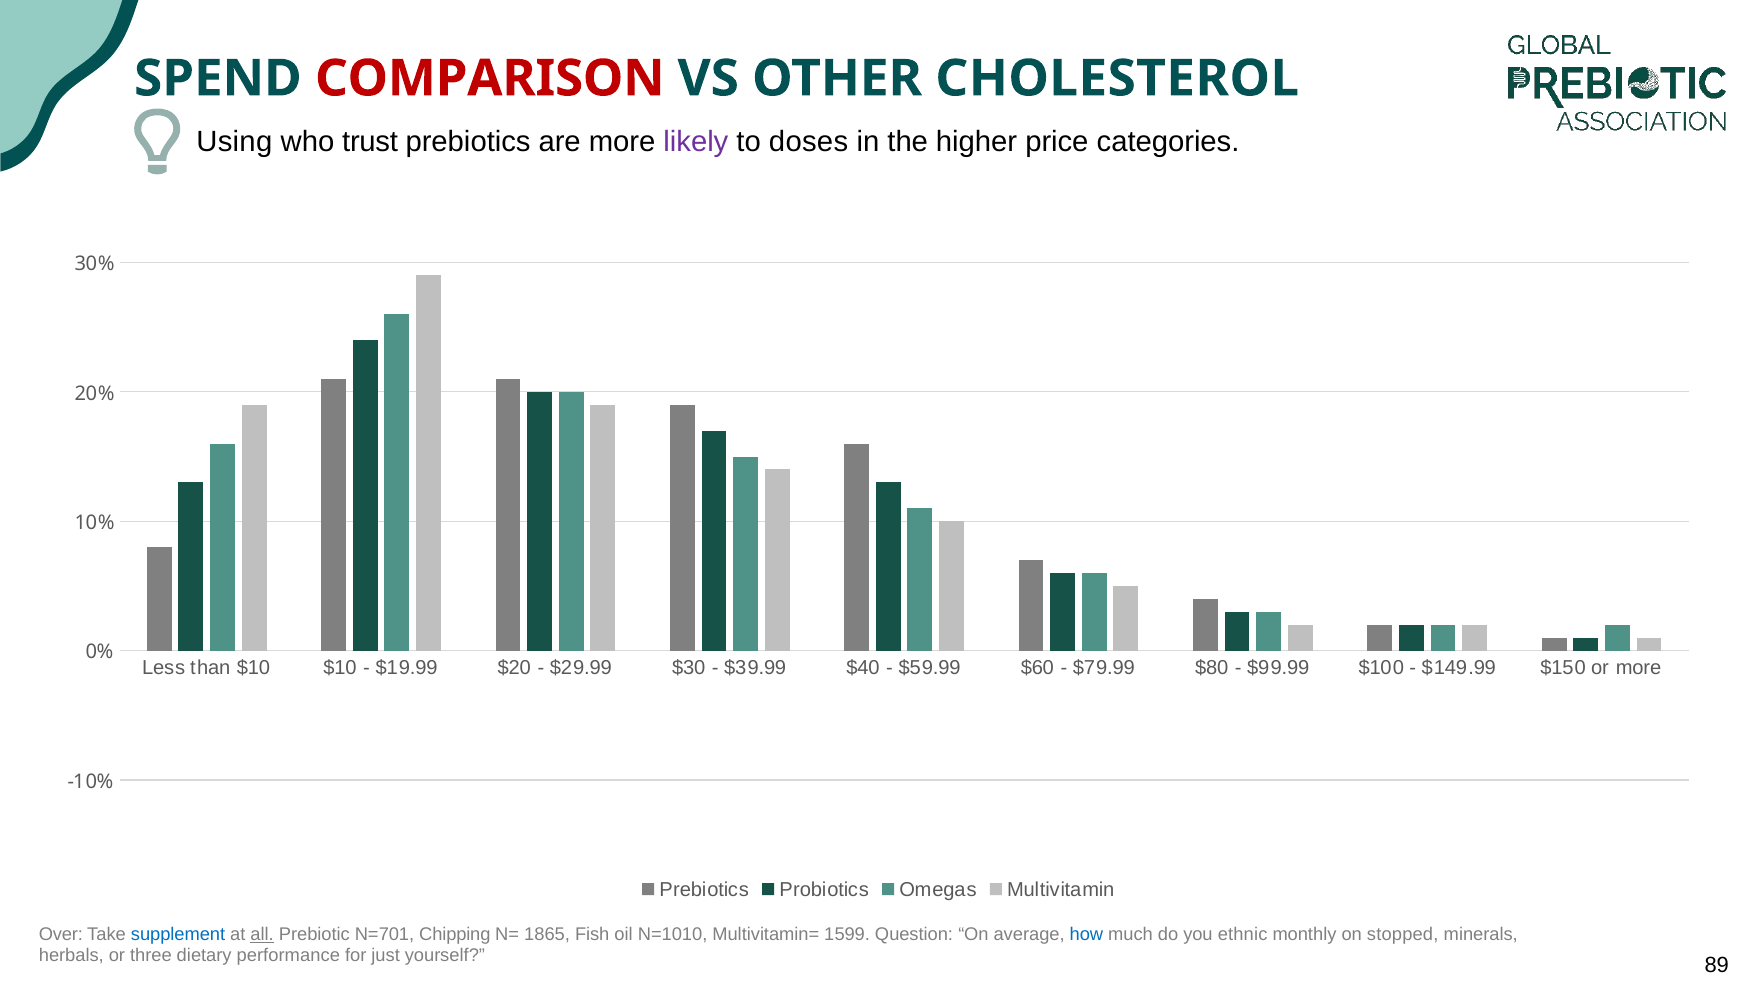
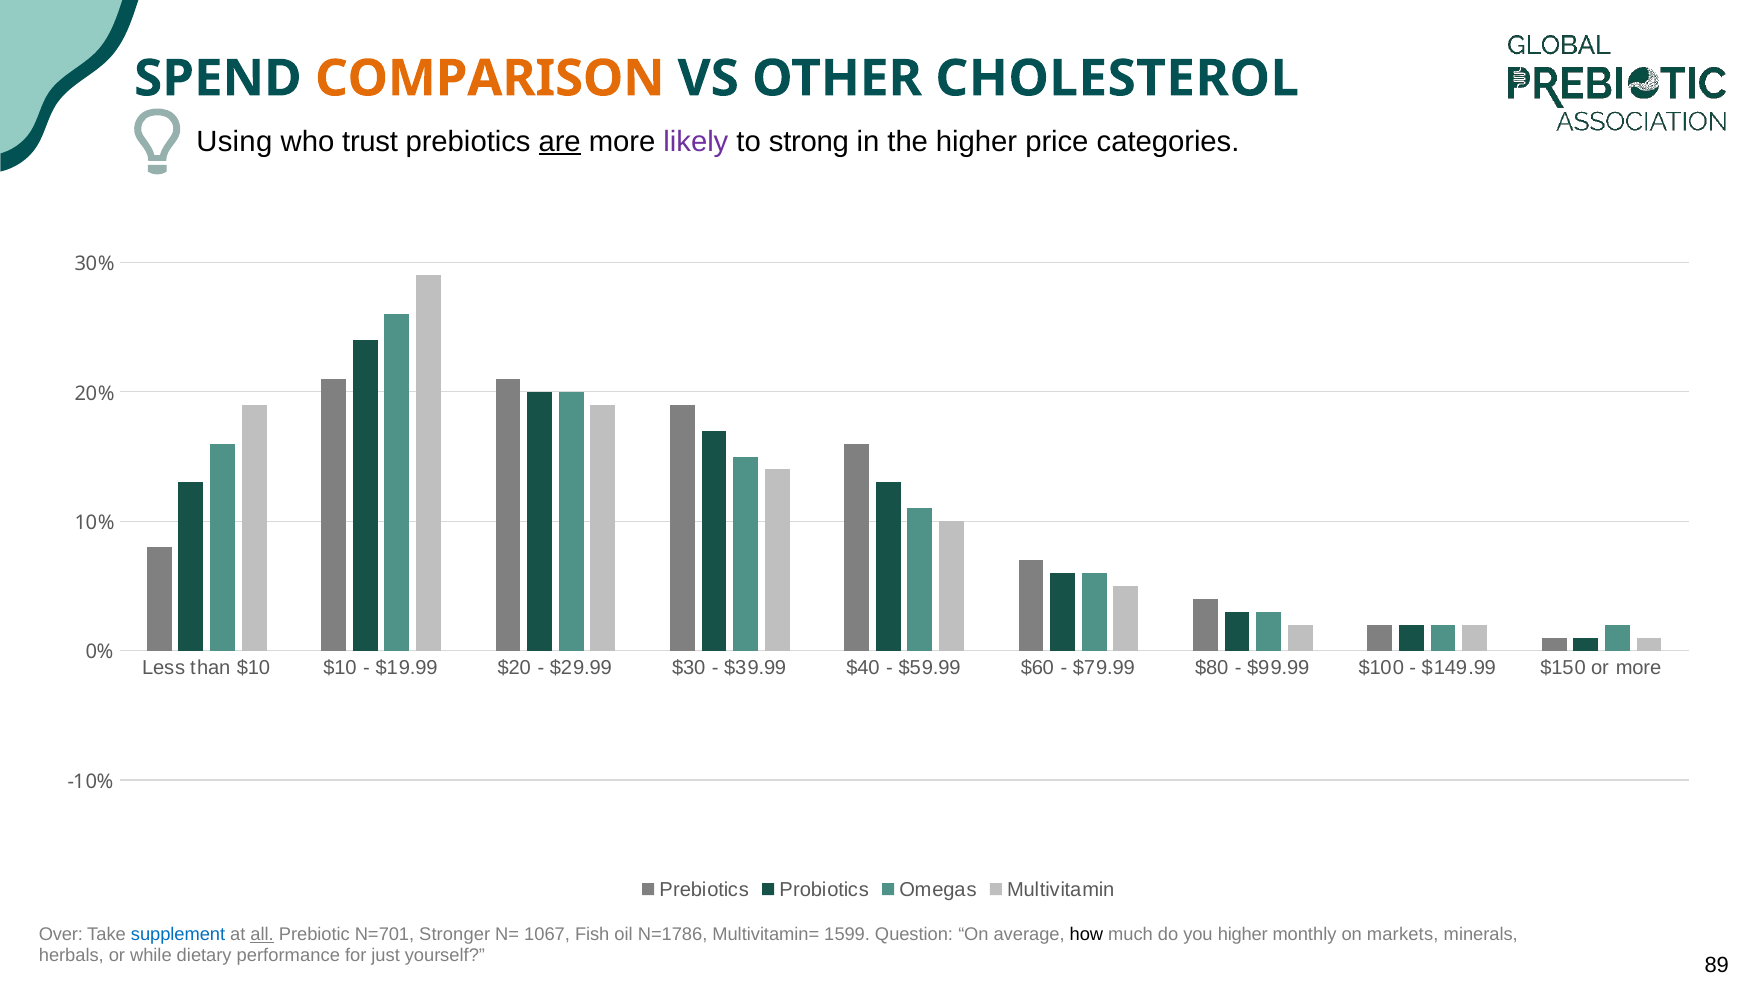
COMPARISON colour: red -> orange (490, 79)
are underline: none -> present (560, 141)
doses: doses -> strong (809, 141)
Chipping: Chipping -> Stronger (455, 935)
1865: 1865 -> 1067 (547, 935)
N=1010: N=1010 -> N=1786 (673, 935)
how colour: blue -> black (1086, 935)
you ethnic: ethnic -> higher (1243, 935)
stopped: stopped -> markets (1403, 935)
three: three -> while (151, 955)
